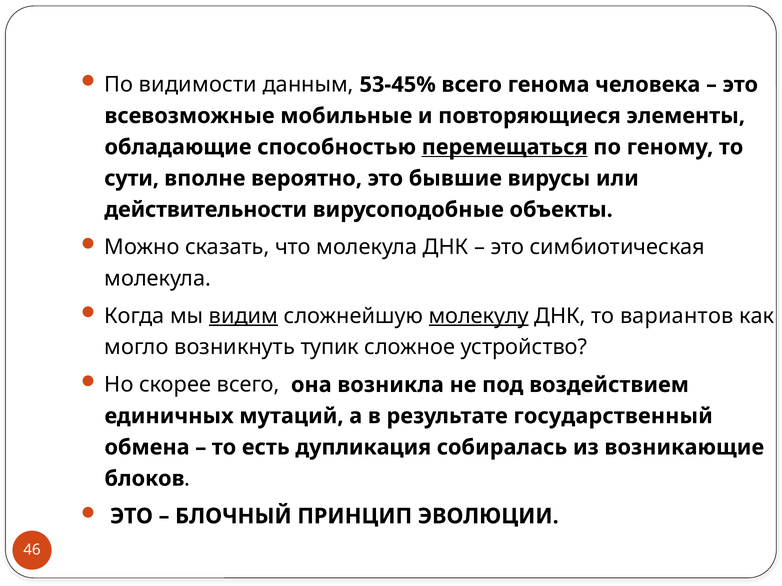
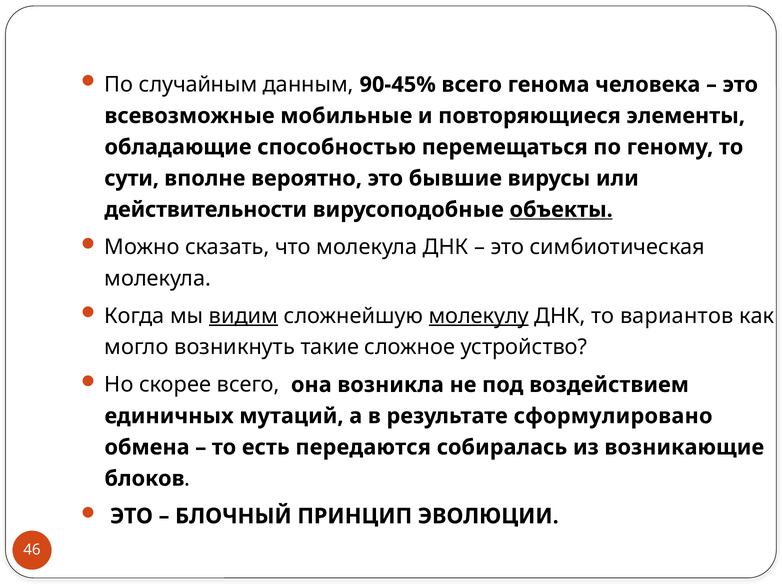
видимости: видимости -> случайным (198, 85)
53-45%: 53-45% -> 90-45% (398, 85)
перемещаться underline: present -> none (505, 147)
объекты underline: none -> present (561, 210)
тупик: тупик -> такие (330, 348)
государственный: государственный -> сформулировано (613, 416)
дупликация: дупликация -> передаются (363, 448)
